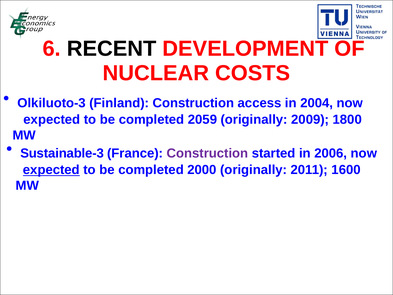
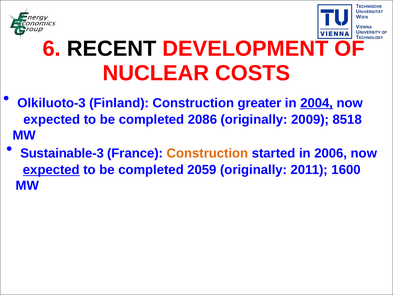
access: access -> greater (260, 103)
2004 underline: none -> present (317, 103)
2059: 2059 -> 2086 (202, 119)
1800: 1800 -> 8518 (347, 119)
Construction colour: purple -> orange (207, 153)
2000: 2000 -> 2059 (202, 170)
